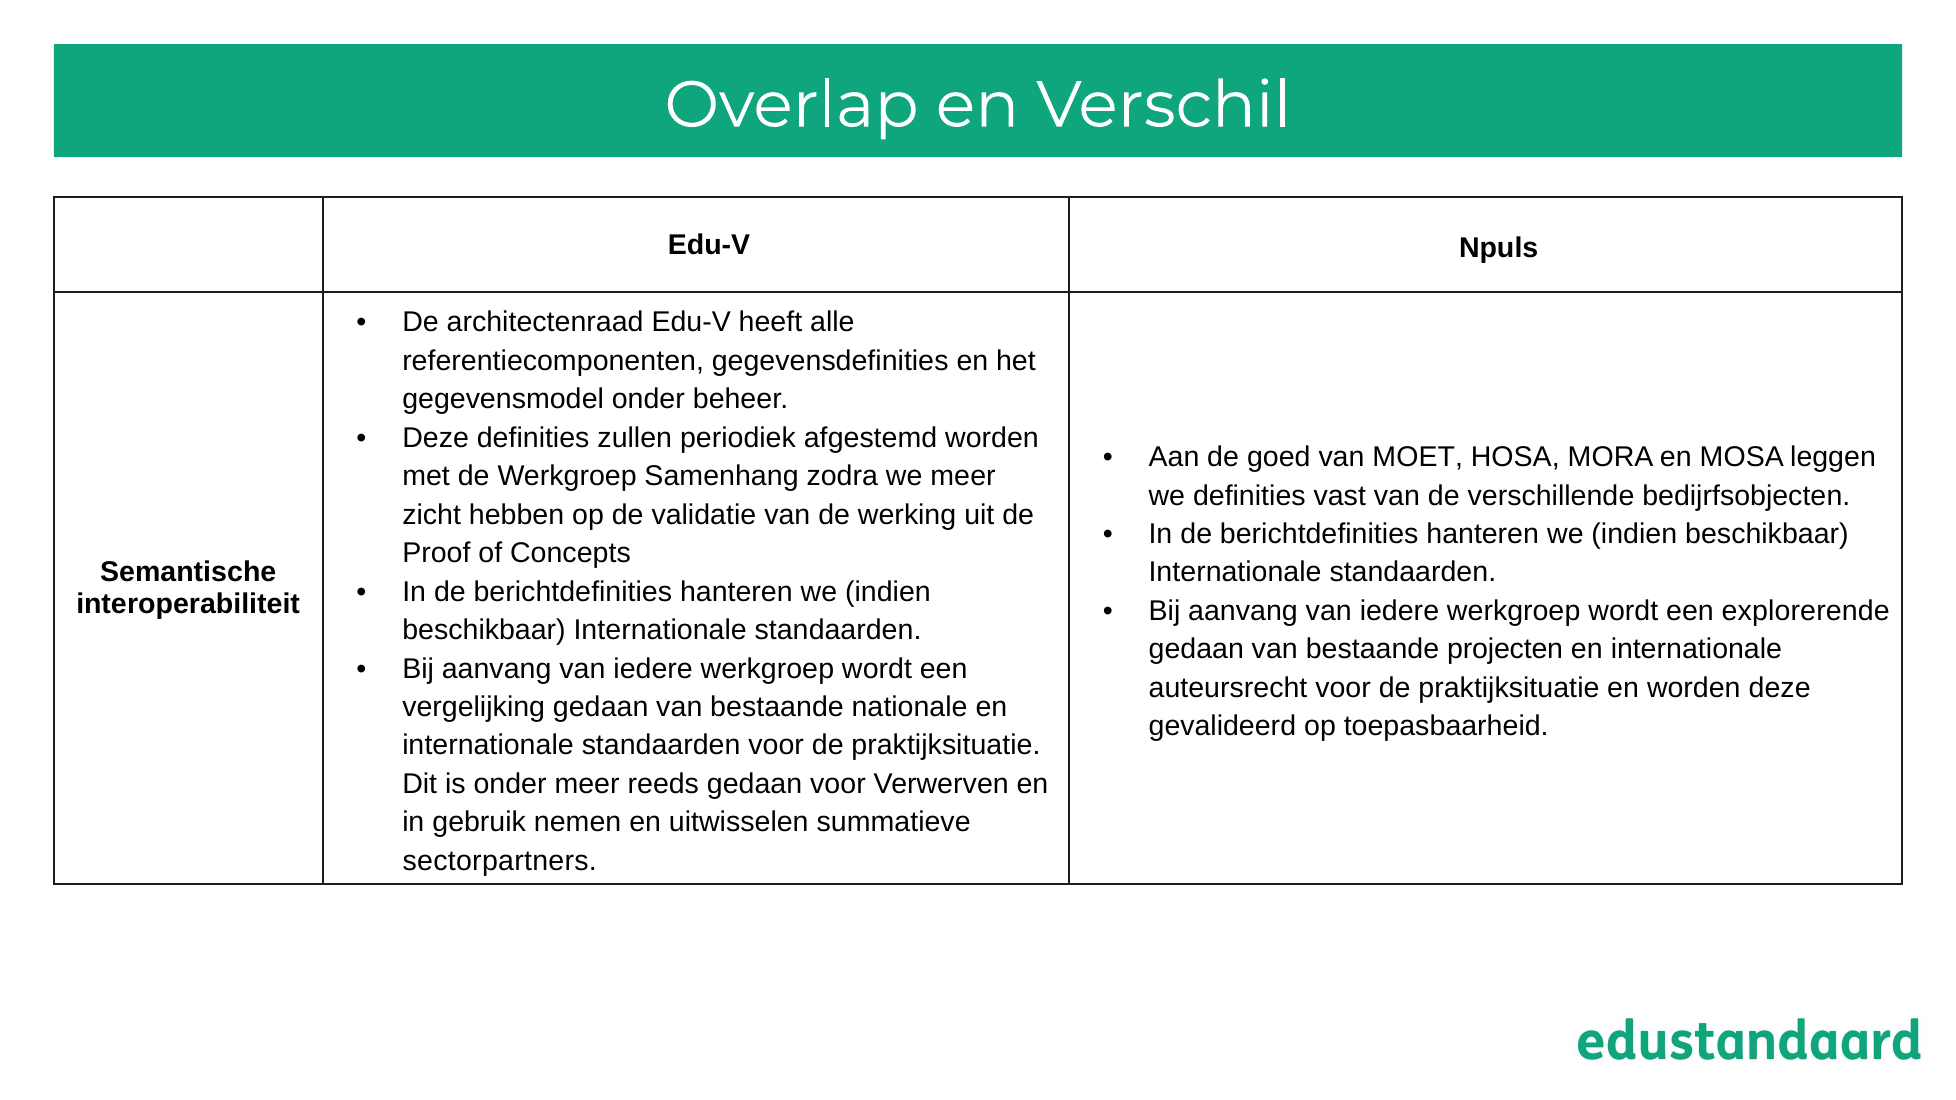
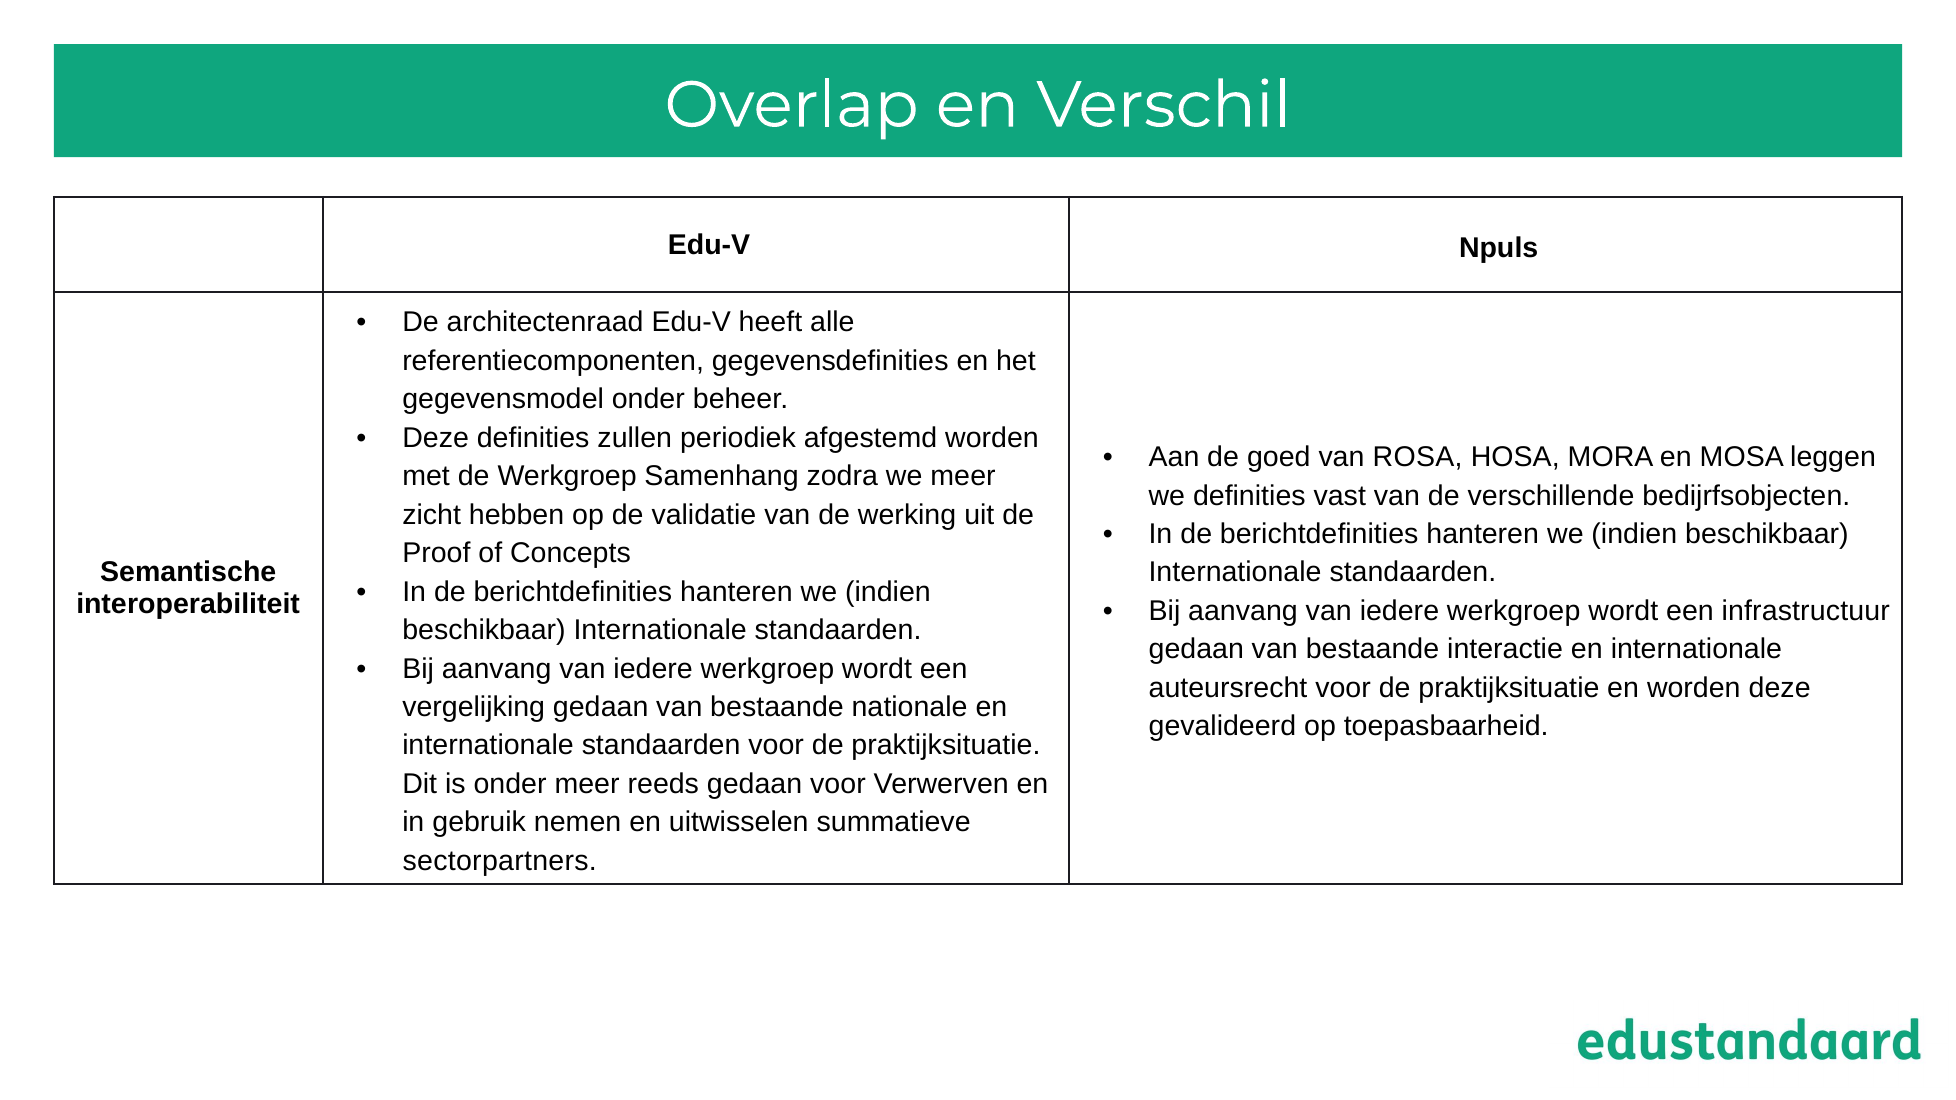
MOET: MOET -> ROSA (1418, 457)
explorerende: explorerende -> infrastructuur (1806, 611)
projecten: projecten -> interactie (1505, 650)
